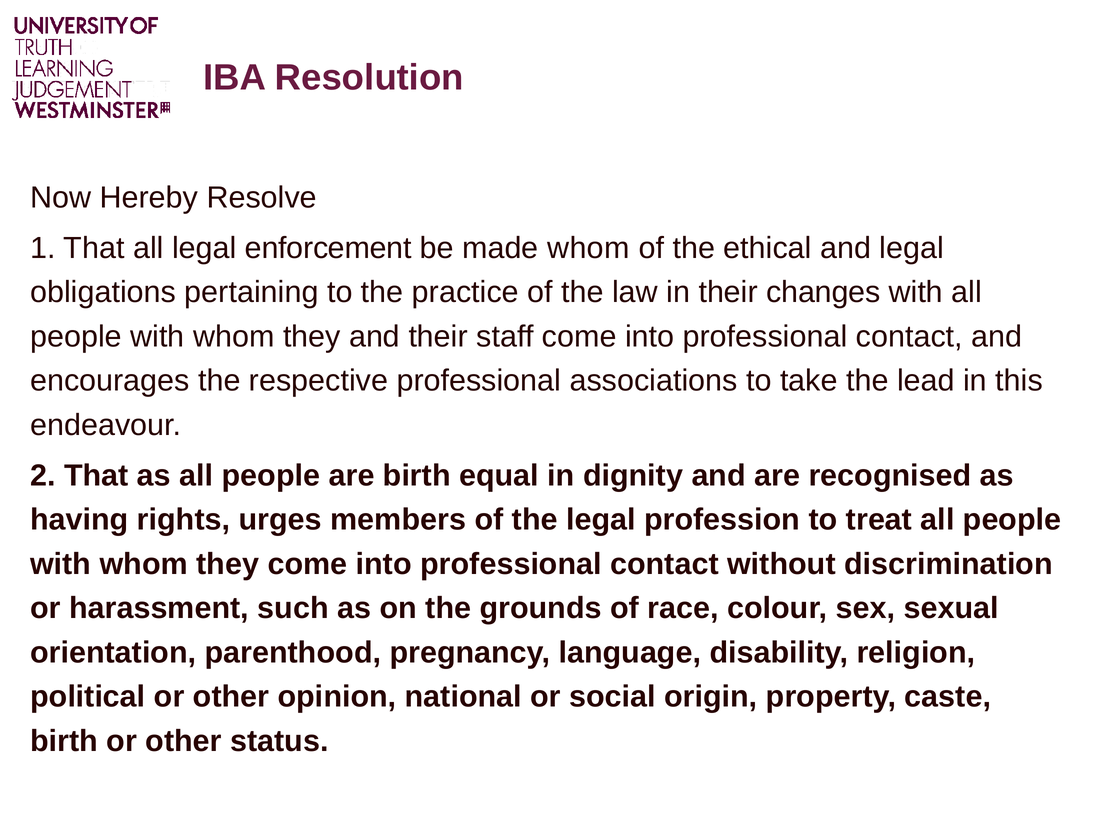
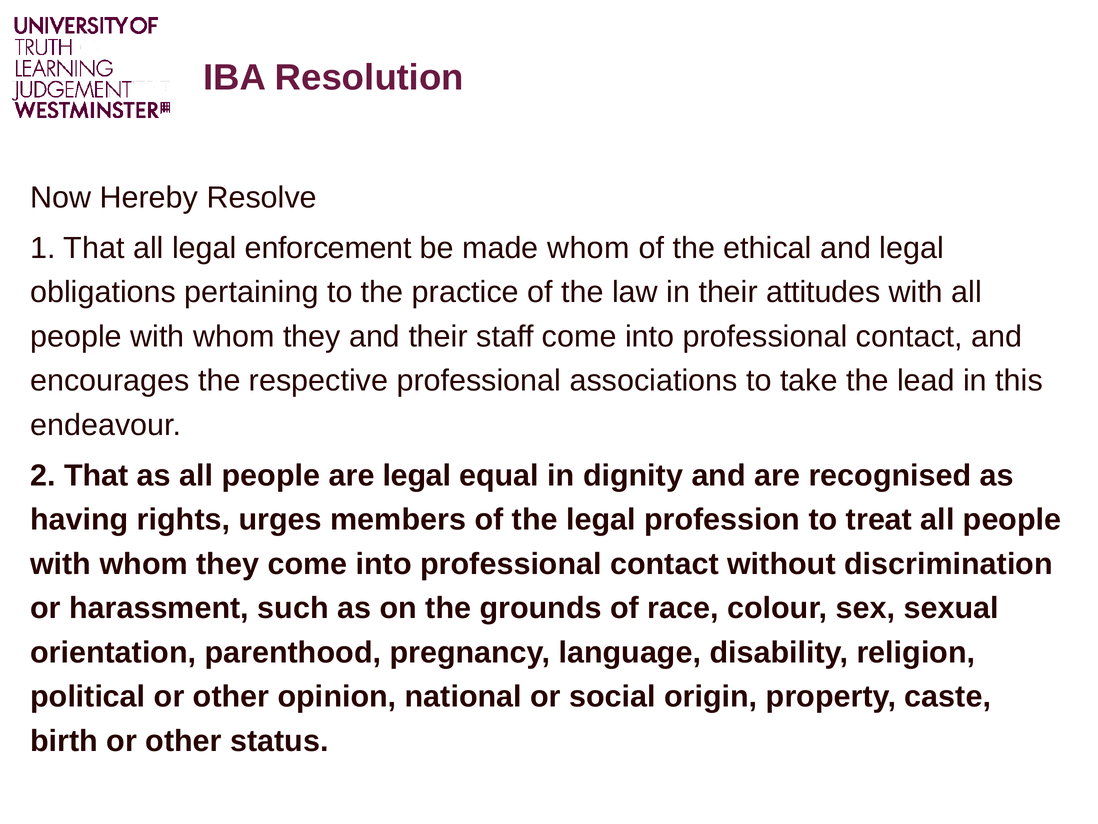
changes: changes -> attitudes (823, 292)
are birth: birth -> legal (417, 475)
